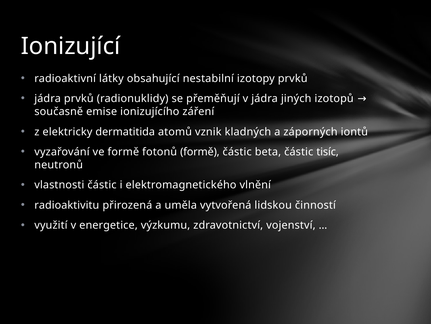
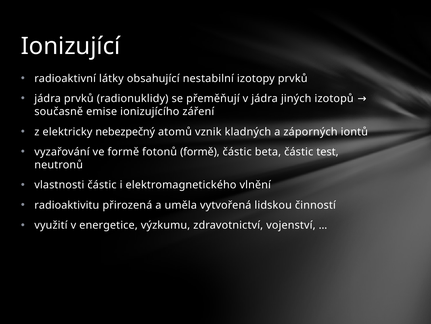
dermatitida: dermatitida -> nebezpečný (125, 131)
tisíc: tisíc -> test (328, 152)
